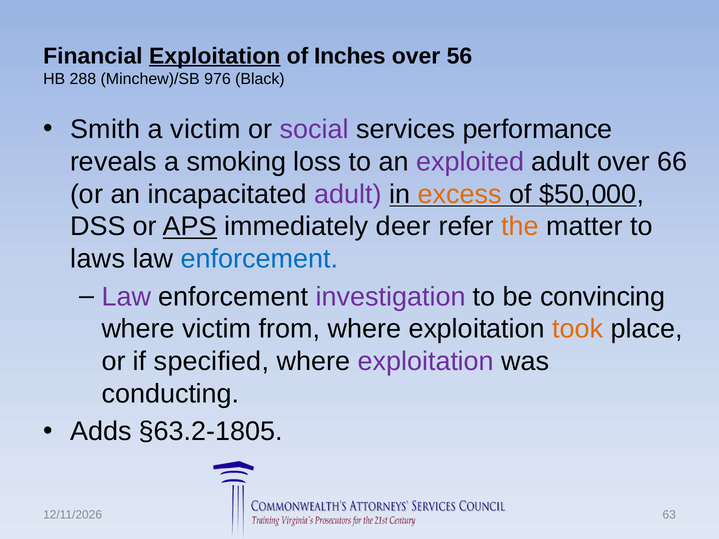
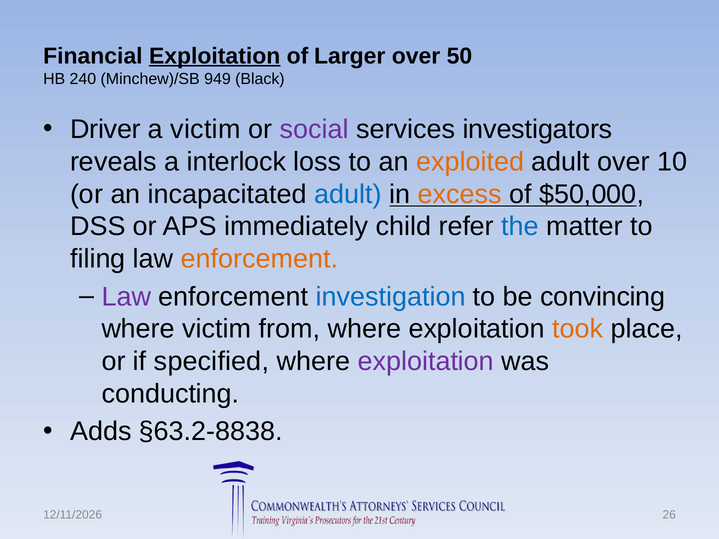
Inches: Inches -> Larger (350, 56)
56: 56 -> 50 (459, 56)
288: 288 -> 240 (83, 79)
976: 976 -> 949 (217, 79)
Smith: Smith -> Driver (105, 130)
performance: performance -> investigators (537, 130)
smoking: smoking -> interlock (236, 162)
exploited colour: purple -> orange (470, 162)
66: 66 -> 10 (672, 162)
adult colour: purple -> blue (348, 194)
APS underline: present -> none (190, 227)
deer: deer -> child (403, 227)
the colour: orange -> blue (520, 227)
laws: laws -> filing (98, 259)
enforcement colour: blue -> orange (260, 259)
investigation colour: purple -> blue (391, 297)
§63.2-1805: §63.2-1805 -> §63.2-8838 (211, 432)
63: 63 -> 26 (669, 515)
